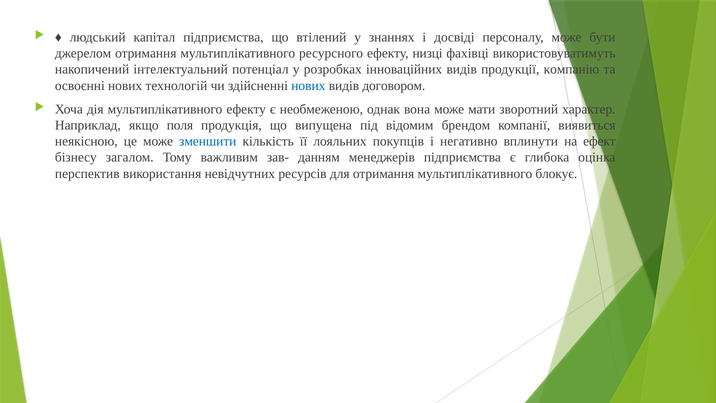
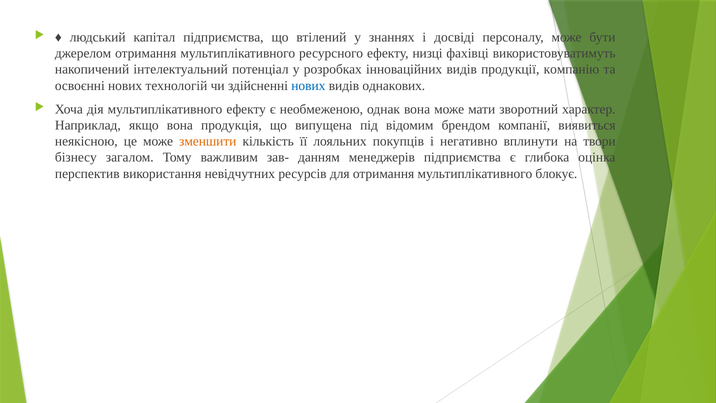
договором: договором -> однакових (394, 86)
якщо поля: поля -> вона (180, 125)
зменшити colour: blue -> orange (208, 141)
ефект: ефект -> твори (599, 141)
